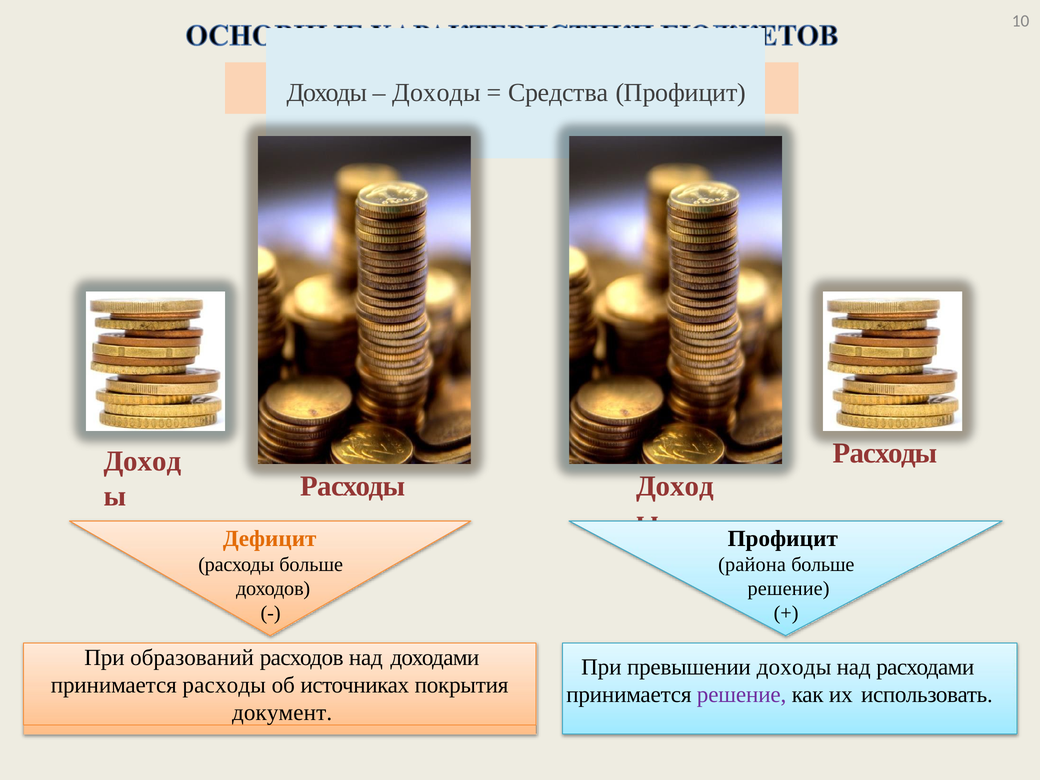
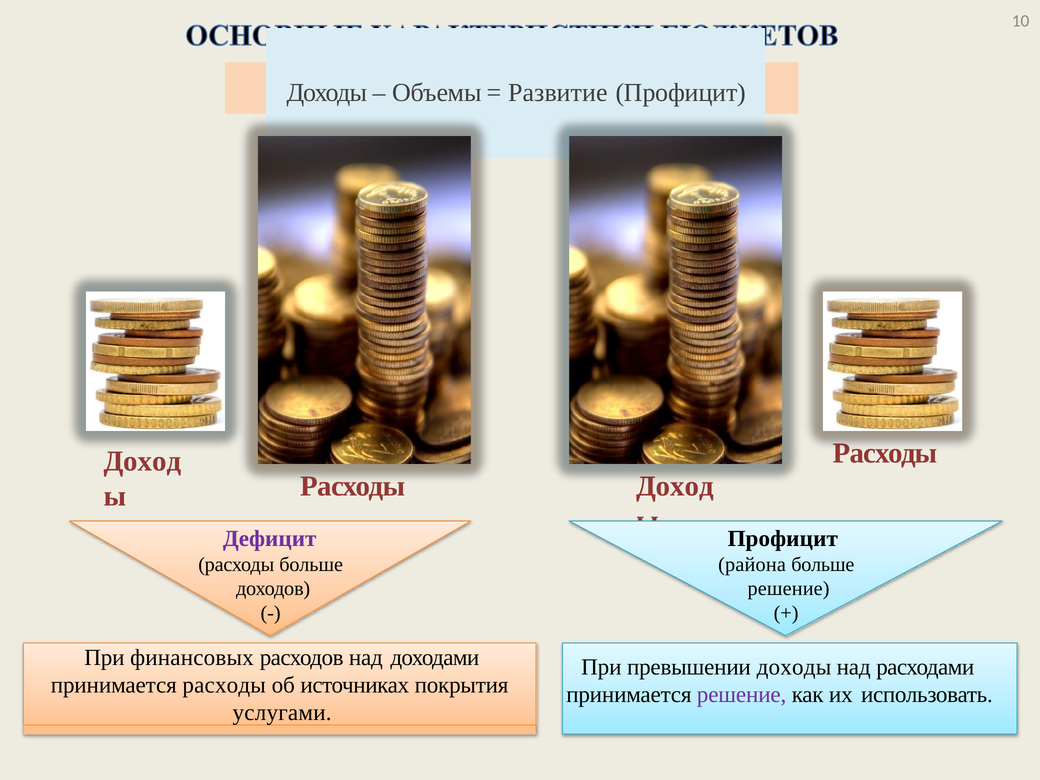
Доходы: Доходы -> Объемы (437, 93)
Средства: Средства -> Развитие (558, 93)
Дефицит colour: orange -> purple (270, 539)
образований: образований -> финансовых (192, 657)
документ: документ -> услугами (282, 713)
